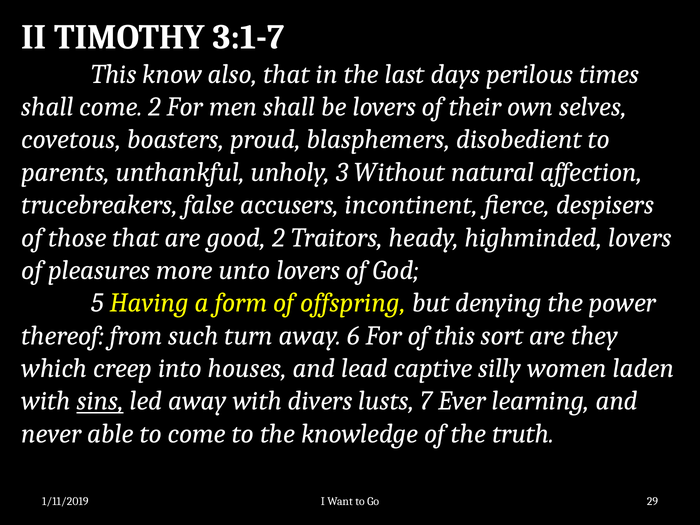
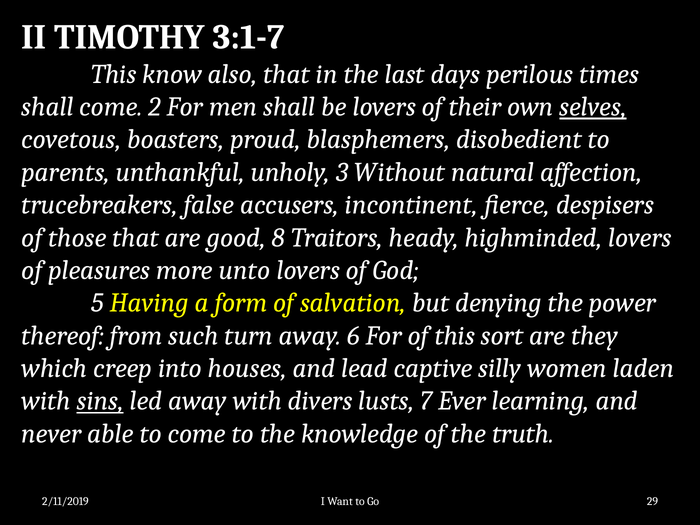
selves underline: none -> present (593, 107)
good 2: 2 -> 8 (278, 238)
offspring: offspring -> salvation (353, 303)
1/11/2019: 1/11/2019 -> 2/11/2019 (65, 501)
